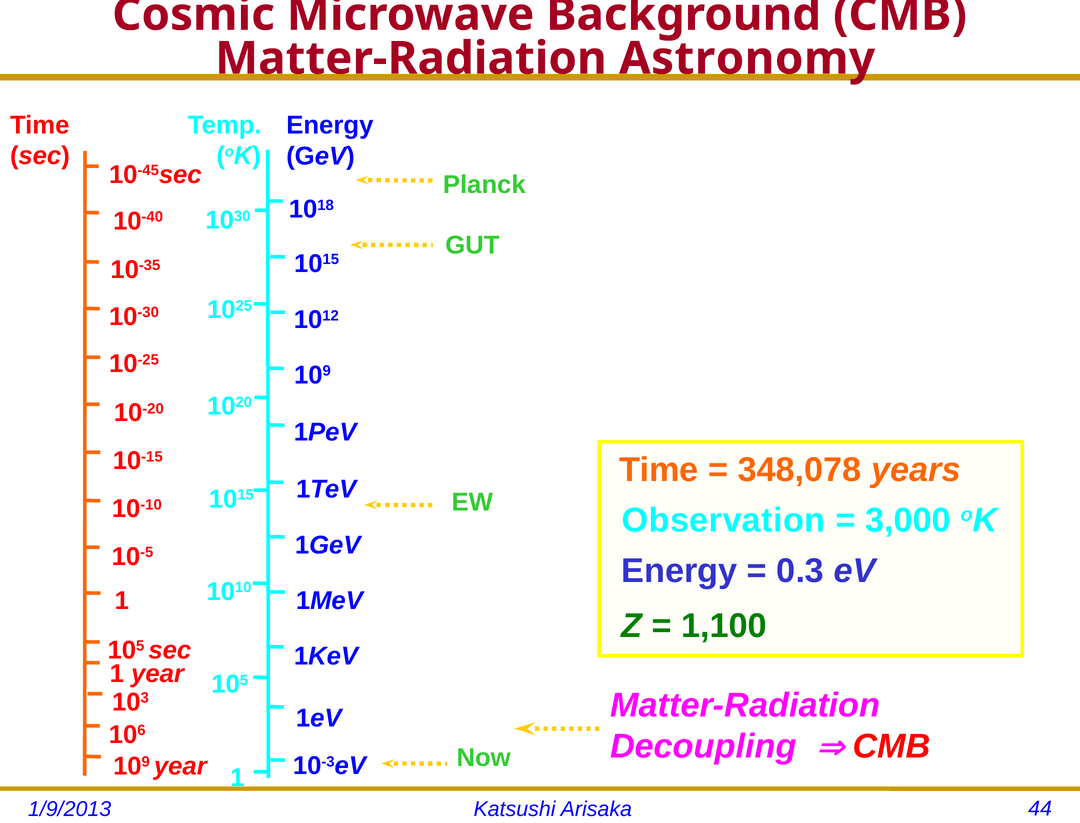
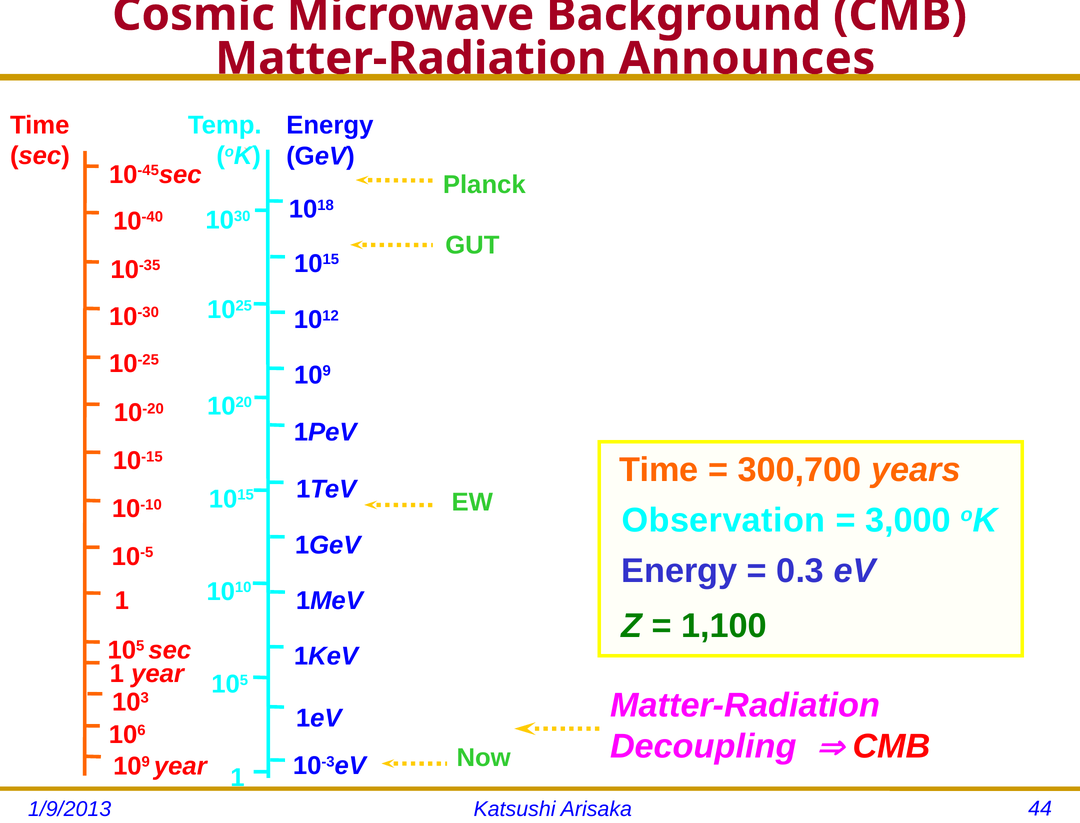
Astronomy: Astronomy -> Announces (747, 59)
348,078: 348,078 -> 300,700 (800, 470)
